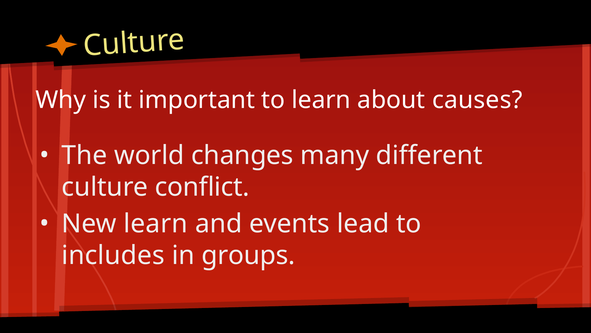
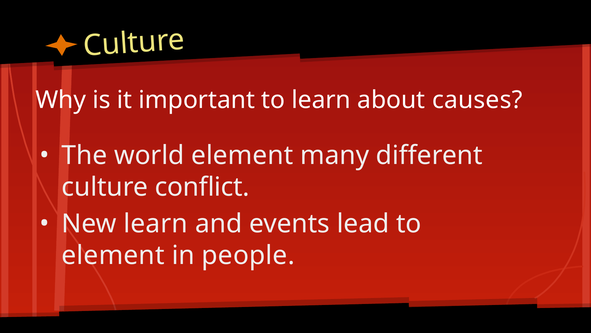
world changes: changes -> element (242, 155)
includes: includes -> element (113, 255)
groups: groups -> people (248, 255)
